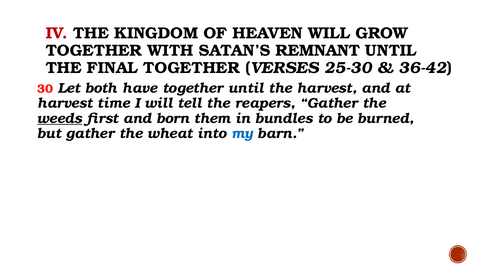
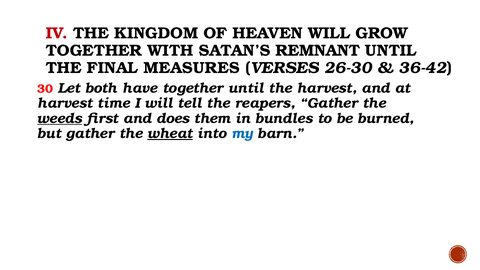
FINAL TOGETHER: TOGETHER -> MEASURES (192, 68)
25-30: 25-30 -> 26-30 (348, 68)
born: born -> does (173, 118)
wheat underline: none -> present (170, 134)
